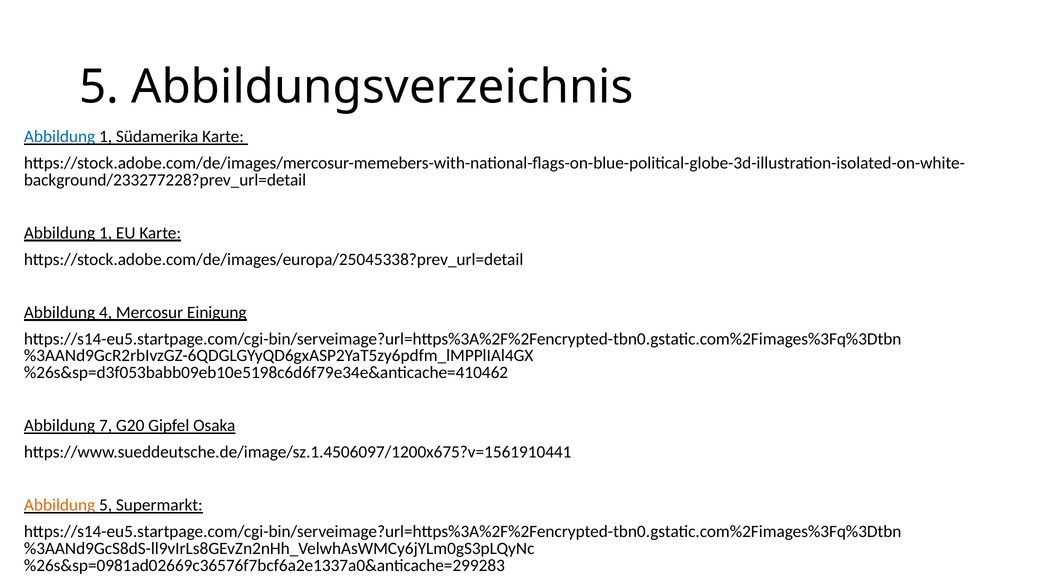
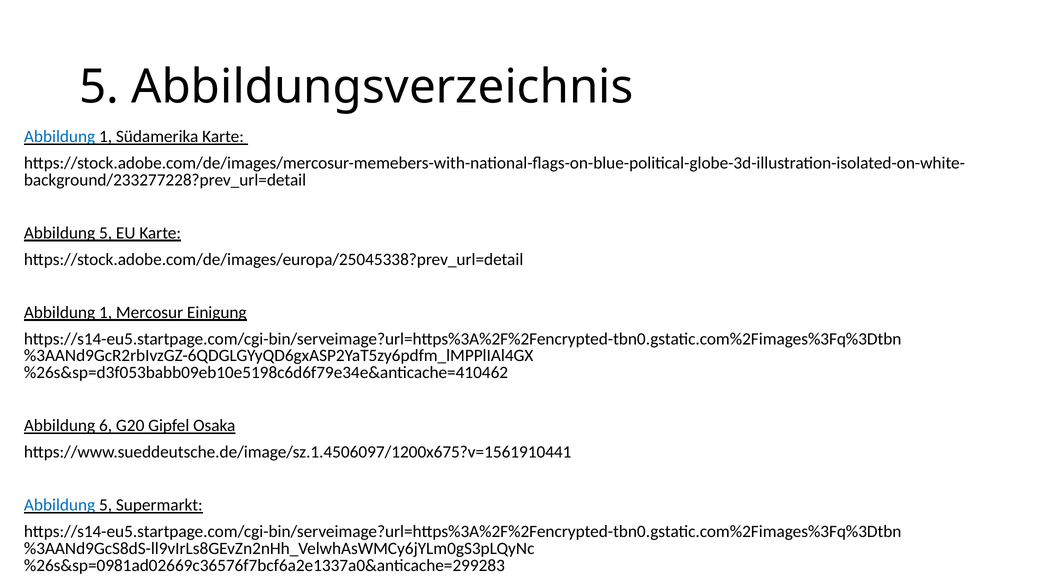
1: 1 -> 5 (106, 233)
4: 4 -> 1 (106, 312)
7: 7 -> 6 (106, 426)
Abbildung colour: orange -> blue (60, 505)
